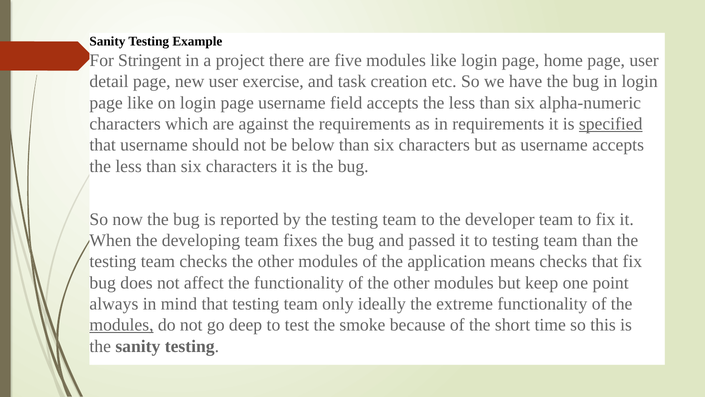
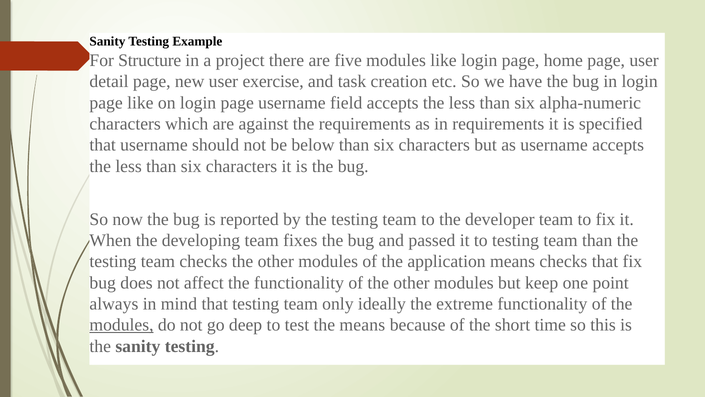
Stringent: Stringent -> Structure (150, 60)
specified underline: present -> none (611, 124)
the smoke: smoke -> means (362, 325)
